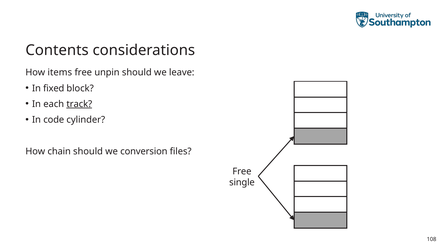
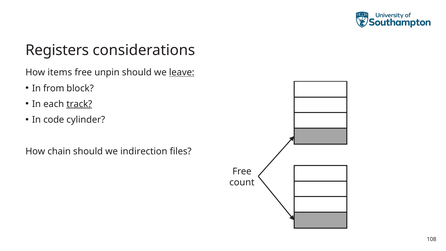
Contents: Contents -> Registers (57, 50)
leave underline: none -> present (182, 72)
fixed: fixed -> from (54, 88)
conversion: conversion -> indirection (144, 151)
single: single -> count (242, 182)
